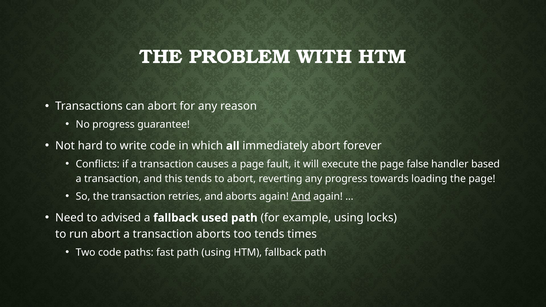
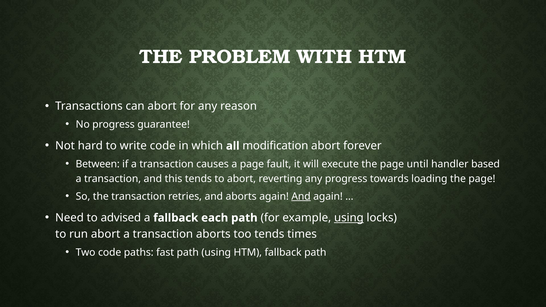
immediately: immediately -> modification (275, 146)
Conflicts: Conflicts -> Between (98, 164)
false: false -> until (418, 164)
used: used -> each (215, 218)
using underline: none -> present (349, 218)
